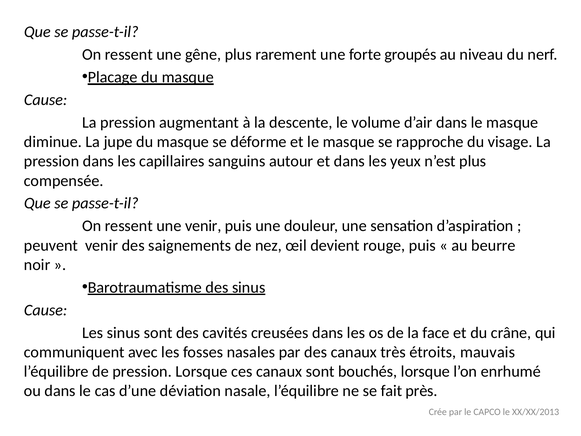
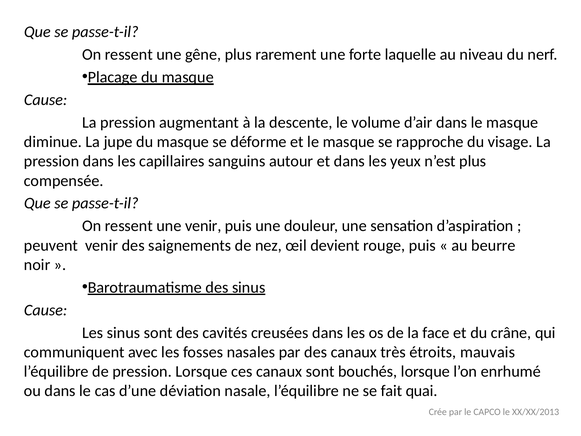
groupés: groupés -> laquelle (410, 55)
près: près -> quai (422, 391)
